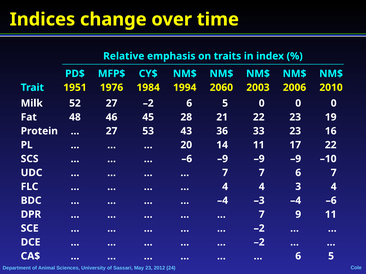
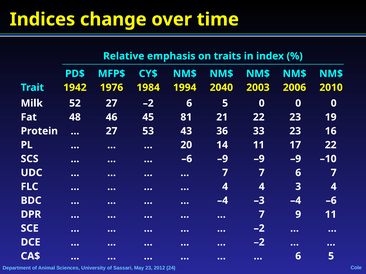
1951: 1951 -> 1942 (75, 88)
2060: 2060 -> 2040 (221, 88)
28: 28 -> 81 (186, 117)
